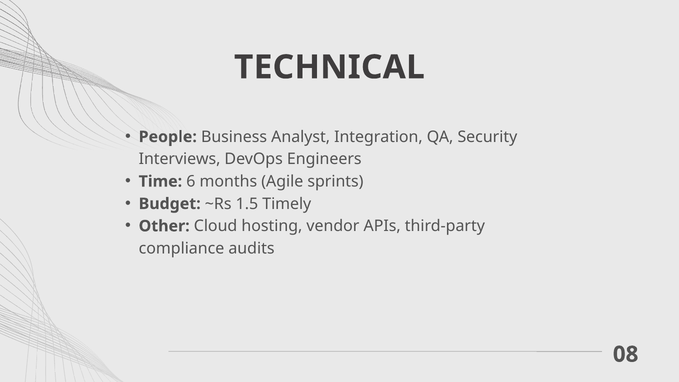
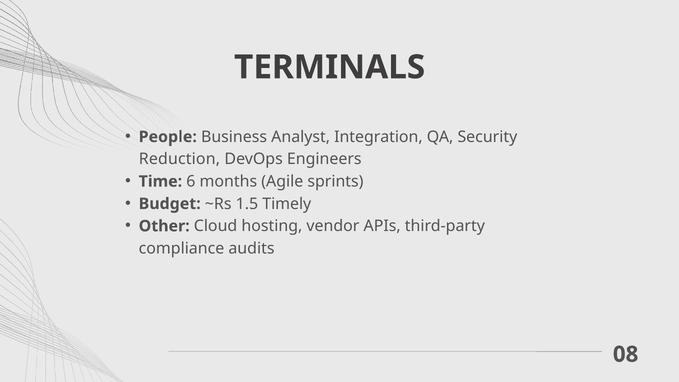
TECHNICAL: TECHNICAL -> TERMINALS (330, 67)
Interviews: Interviews -> Reduction (179, 159)
